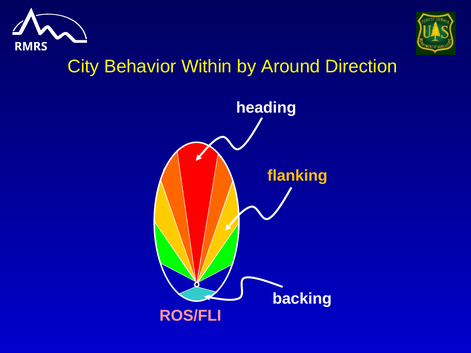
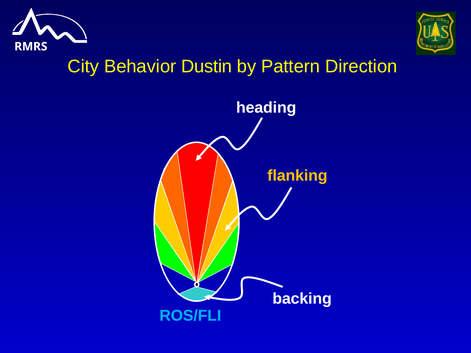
Within: Within -> Dustin (207, 67)
Around: Around -> Pattern (291, 67)
ROS/FLI colour: pink -> light blue (190, 316)
